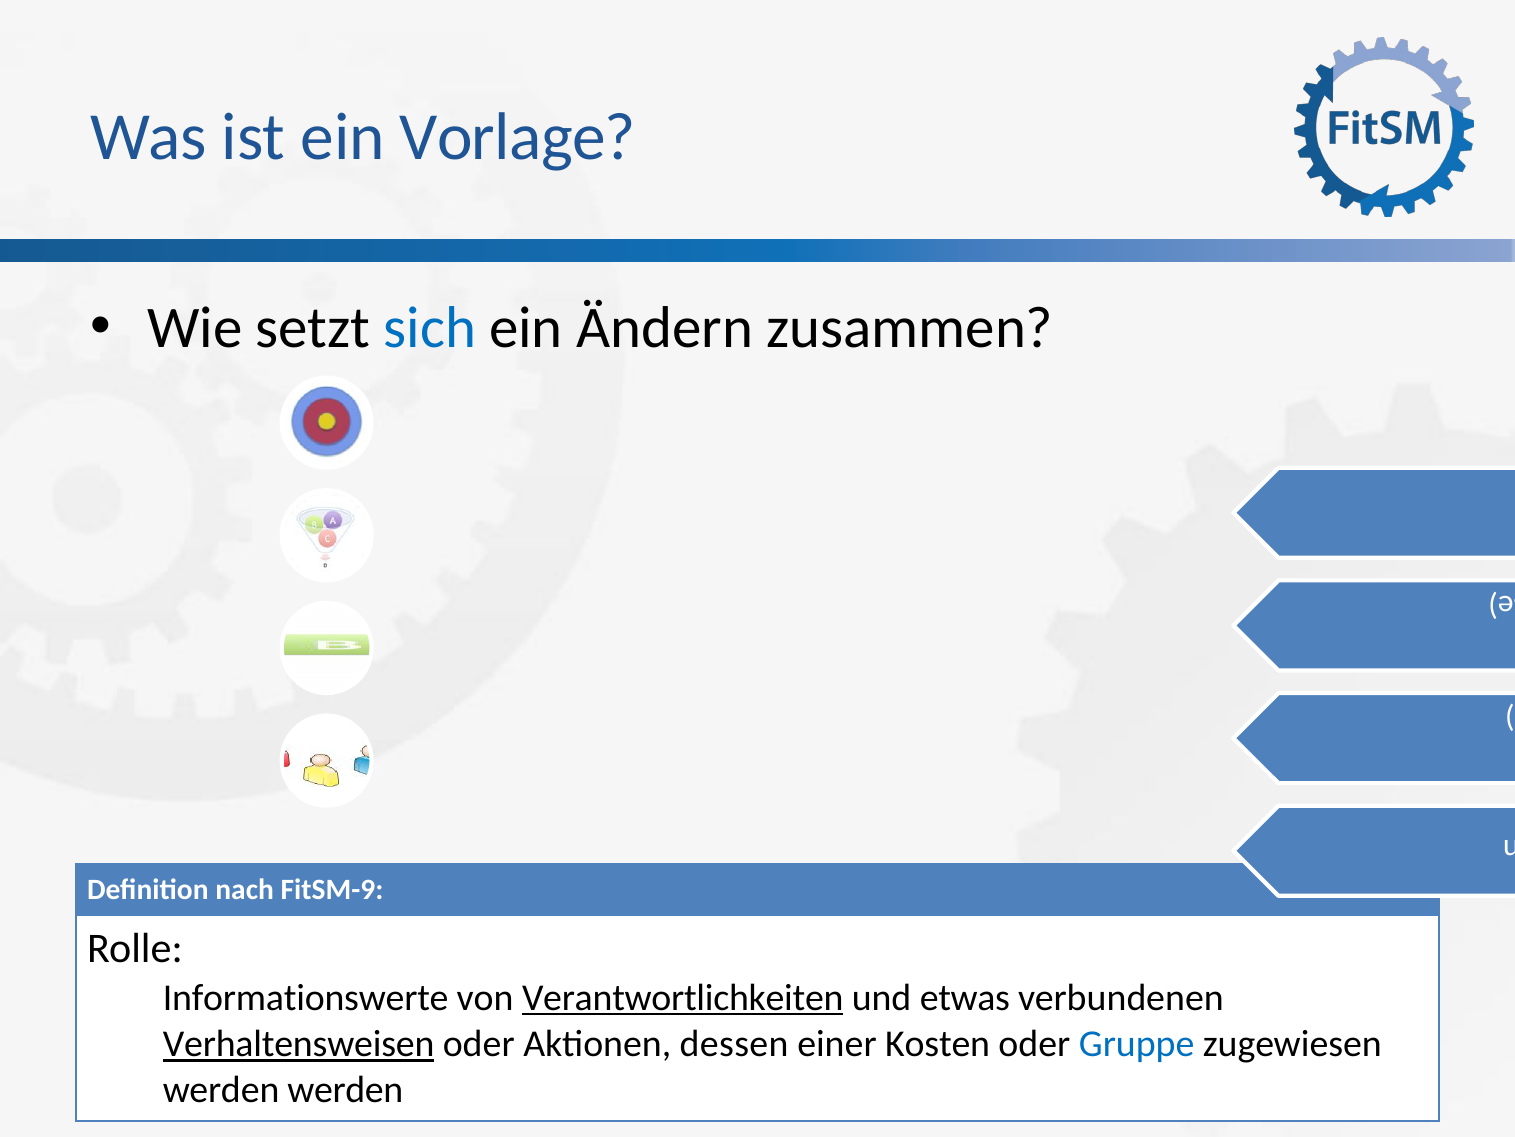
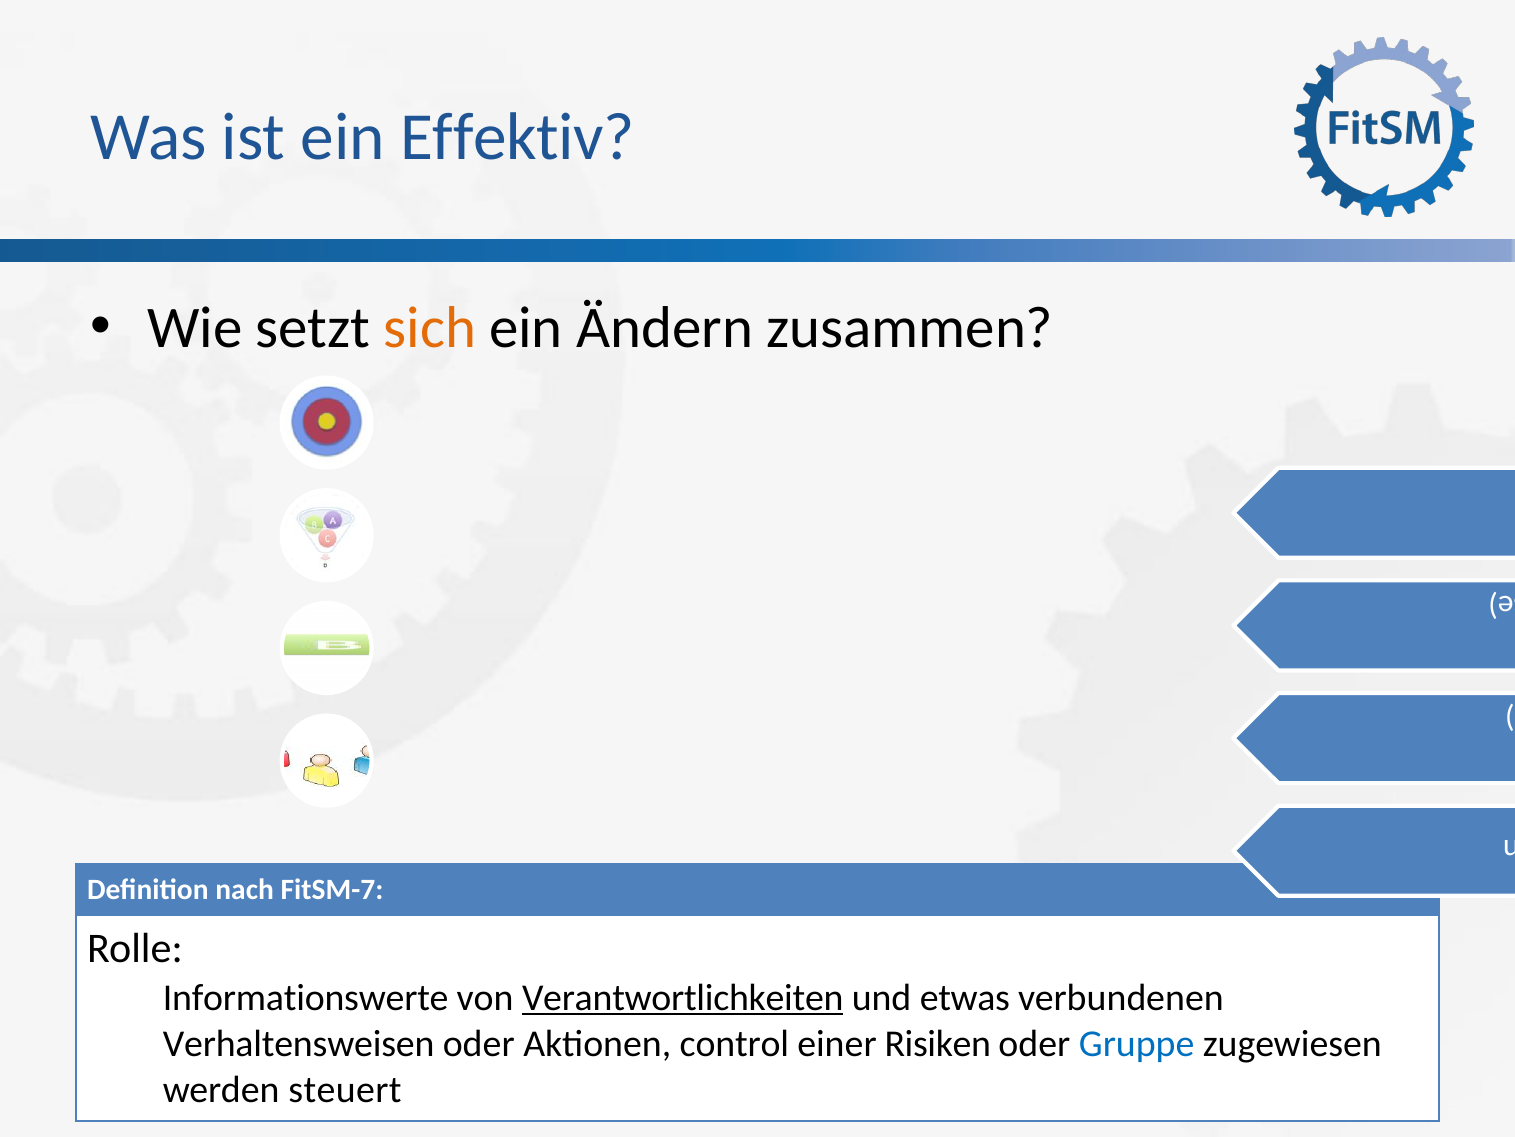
Vorlage: Vorlage -> Effektiv (518, 137)
sich colour: blue -> orange (430, 328)
FitSM-9: FitSM-9 -> FitSM-7 (332, 889)
Verhaltensweisen underline: present -> none (299, 1043)
dessen: dessen -> control (734, 1043)
Kosten: Kosten -> Risiken (938, 1043)
werden werden: werden -> steuert (345, 1090)
